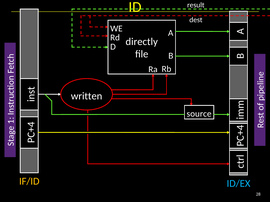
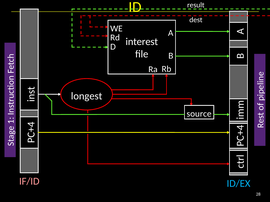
directly: directly -> interest (142, 42)
written: written -> longest (87, 96)
IF/ID colour: yellow -> pink (29, 182)
